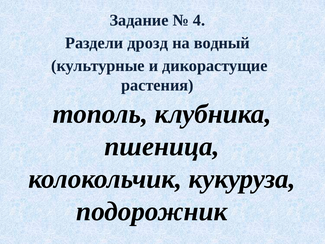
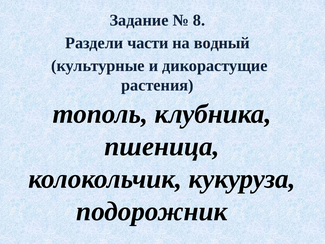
4: 4 -> 8 (199, 20)
дрозд: дрозд -> части (148, 43)
